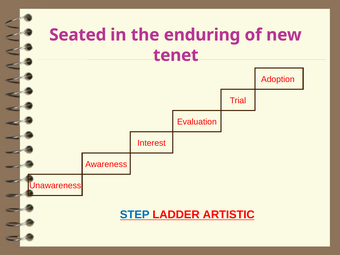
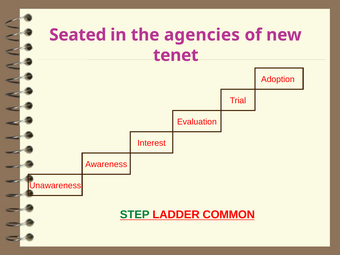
enduring: enduring -> agencies (202, 35)
STEP colour: blue -> green (135, 215)
ARTISTIC: ARTISTIC -> COMMON (229, 215)
